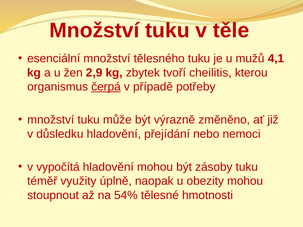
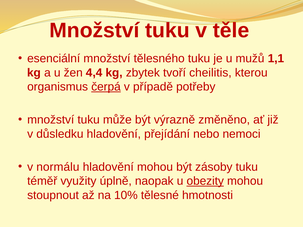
4,1: 4,1 -> 1,1 (276, 59)
2,9: 2,9 -> 4,4 (94, 73)
vypočítá: vypočítá -> normálu (58, 167)
obezity underline: none -> present (205, 181)
54%: 54% -> 10% (126, 195)
